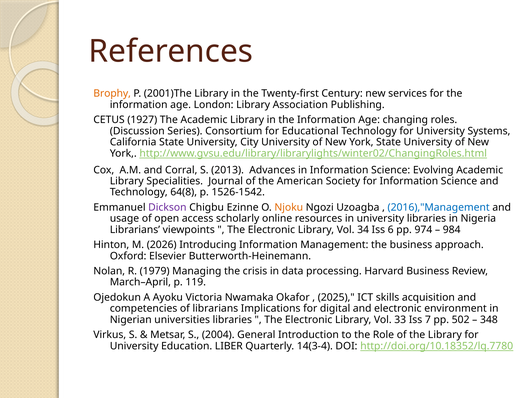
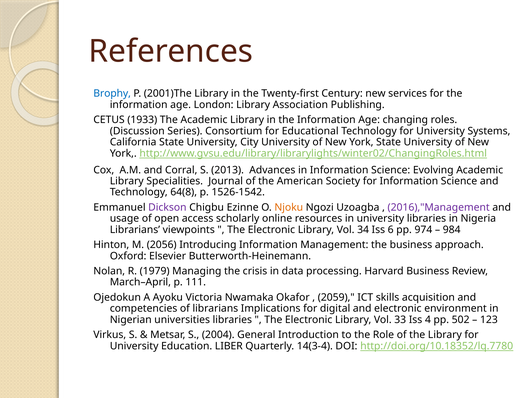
Brophy colour: orange -> blue (112, 94)
1927: 1927 -> 1933 (142, 120)
2016),"Management colour: blue -> purple (439, 208)
2026: 2026 -> 2056 (162, 245)
119: 119 -> 111 (196, 282)
2025: 2025 -> 2059 (336, 298)
7: 7 -> 4 (428, 320)
348: 348 -> 123 (489, 320)
